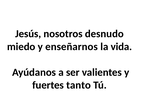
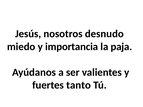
enseñarnos: enseñarnos -> importancia (72, 47)
vida: vida -> paja (121, 47)
